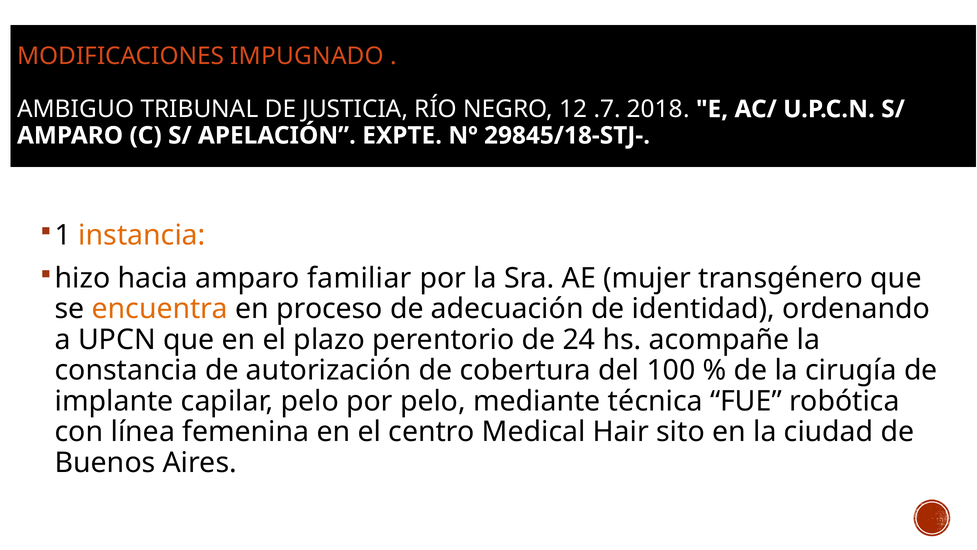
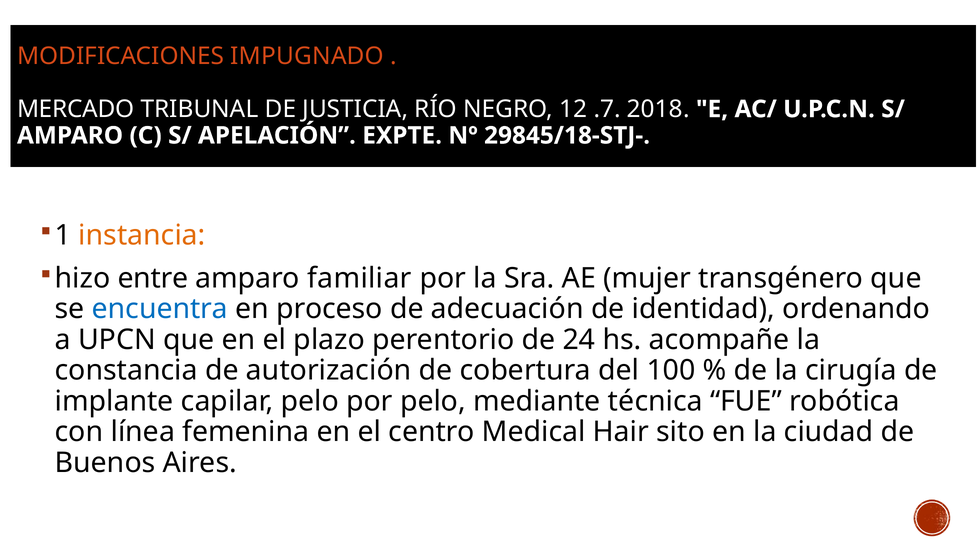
AMBIGUO: AMBIGUO -> MERCADO (76, 109)
hacia: hacia -> entre (153, 278)
encuentra colour: orange -> blue (160, 309)
